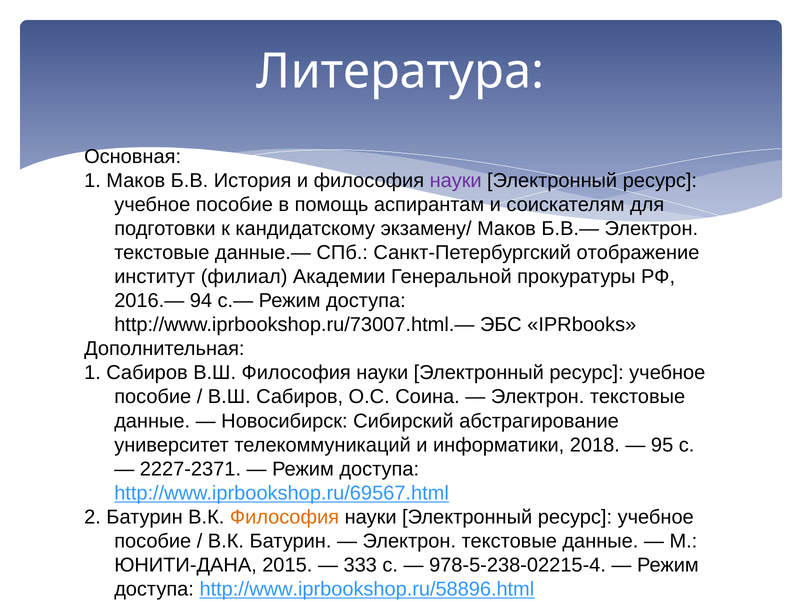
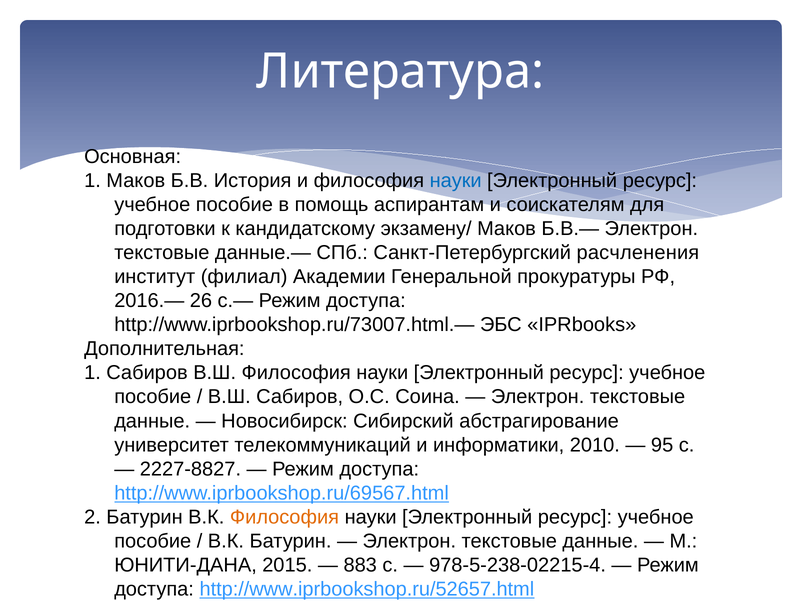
науки colour: purple -> blue (456, 180)
отображение: отображение -> расчленения (638, 253)
94: 94 -> 26 (201, 301)
2018: 2018 -> 2010 (595, 445)
2227-2371: 2227-2371 -> 2227-8827 (190, 469)
333: 333 -> 883 (360, 565)
http://www.iprbookshop.ru/58896.html: http://www.iprbookshop.ru/58896.html -> http://www.iprbookshop.ru/52657.html (367, 589)
